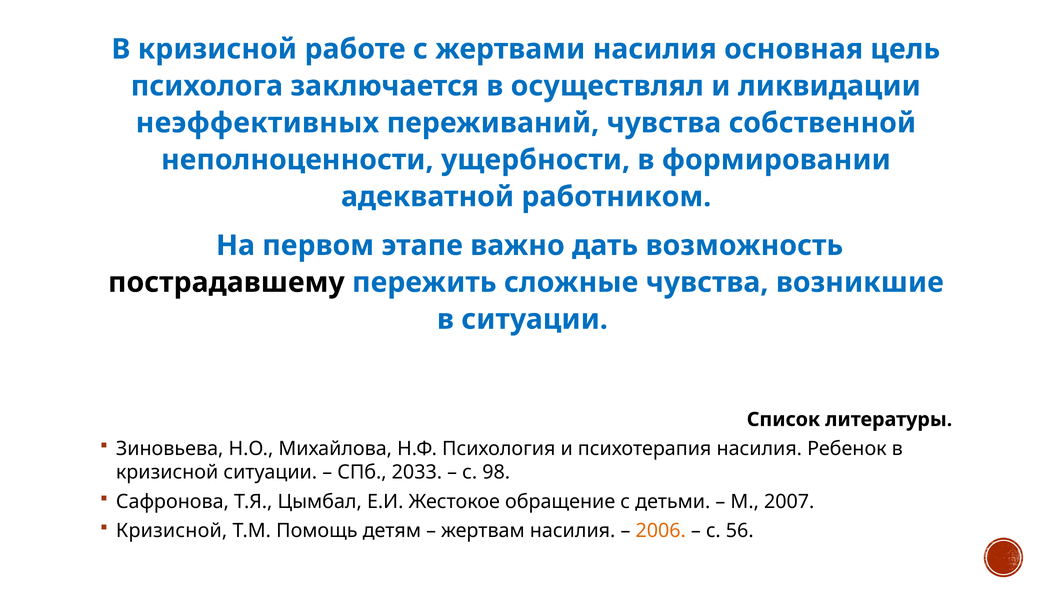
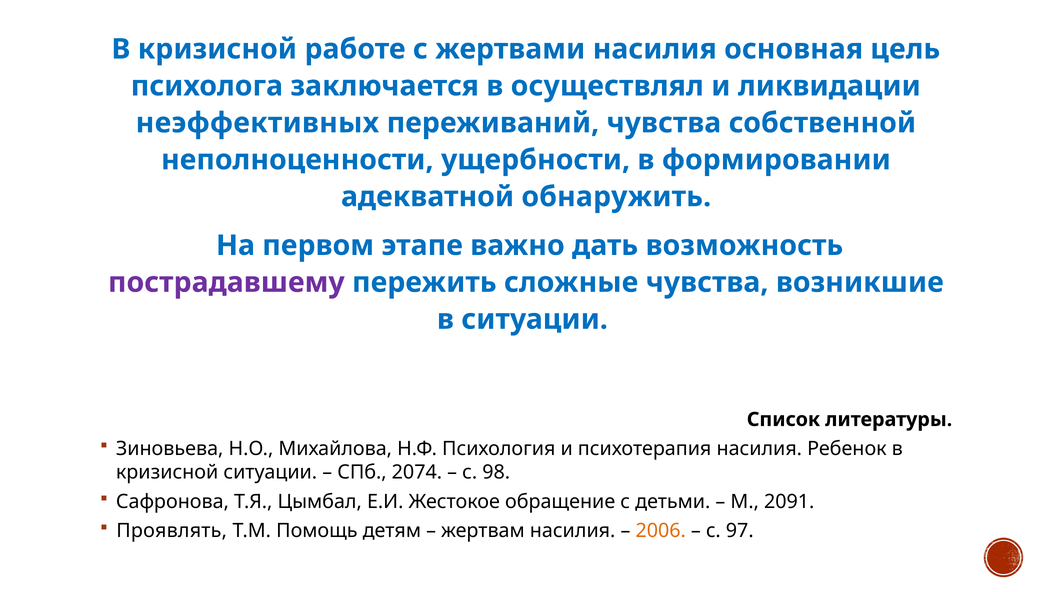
работником: работником -> обнаружить (616, 197)
пострадавшему colour: black -> purple (226, 282)
2033: 2033 -> 2074 (417, 472)
2007: 2007 -> 2091 (789, 501)
Кризисной: Кризисной -> Проявлять (172, 531)
56: 56 -> 97 (740, 531)
